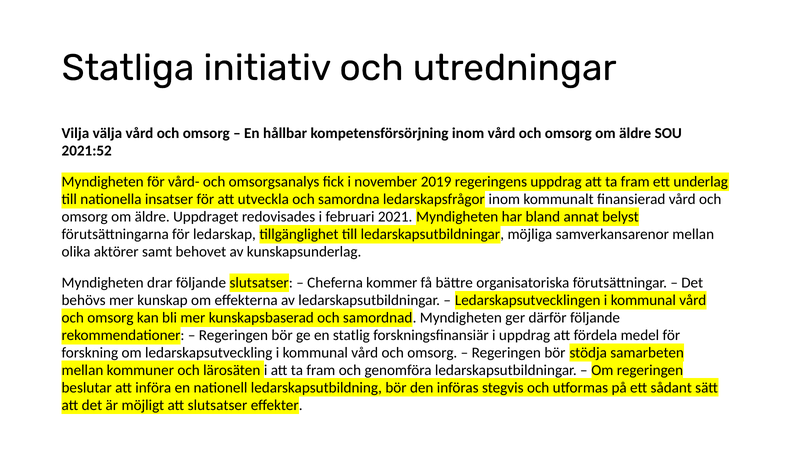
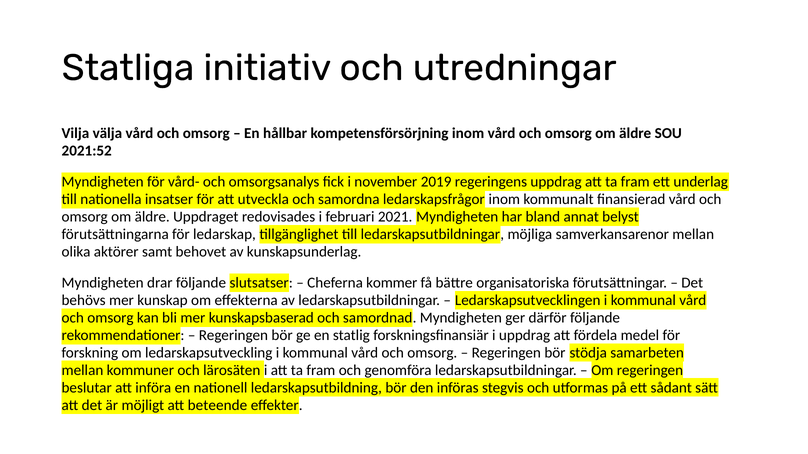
att slutsatser: slutsatser -> beteende (217, 406)
